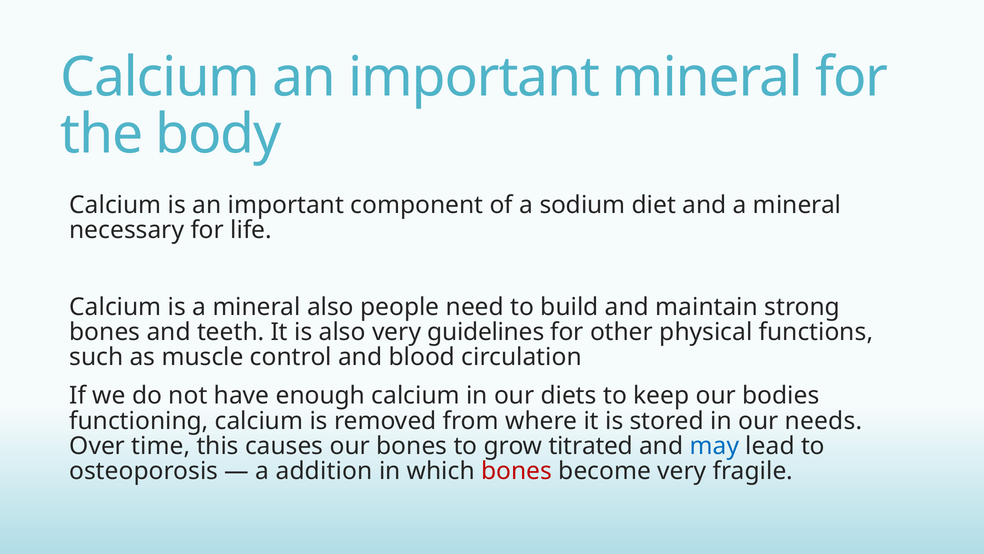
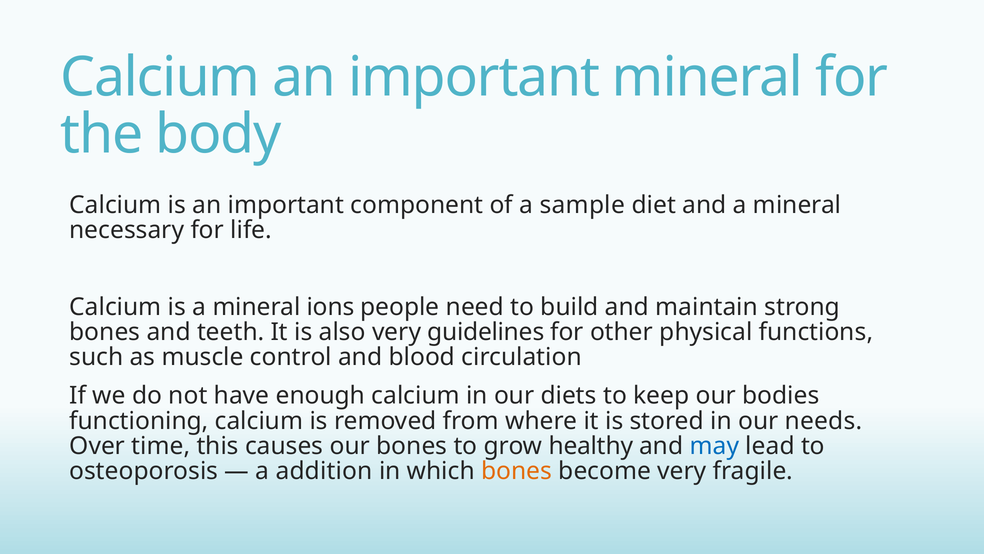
sodium: sodium -> sample (582, 205)
mineral also: also -> ions (331, 307)
titrated: titrated -> healthy (591, 446)
bones colour: red -> orange (517, 471)
